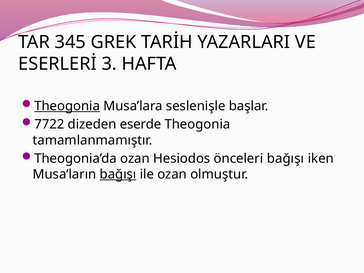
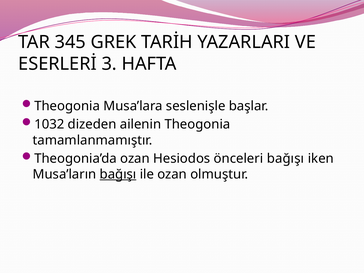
Theogonia underline: present -> none (67, 106)
7722: 7722 -> 1032 (49, 124)
eserde: eserde -> ailenin (141, 124)
